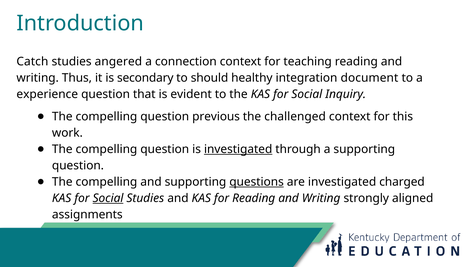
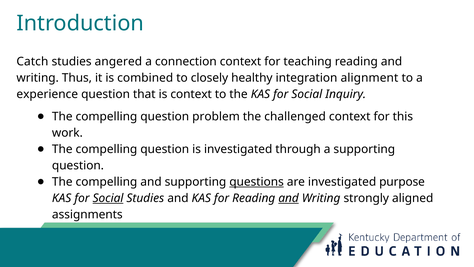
secondary: secondary -> combined (145, 78)
should: should -> closely (209, 78)
document: document -> alignment (369, 78)
is evident: evident -> context (191, 94)
previous: previous -> problem (216, 116)
investigated underline: present -> none (238, 149)
charged: charged -> purpose (402, 182)
and underline: none -> present (289, 198)
